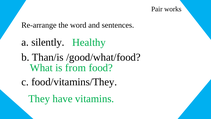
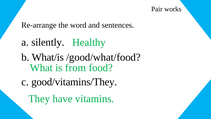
Than/is: Than/is -> What/is (48, 57)
food/vitamins/They: food/vitamins/They -> good/vitamins/They (74, 82)
